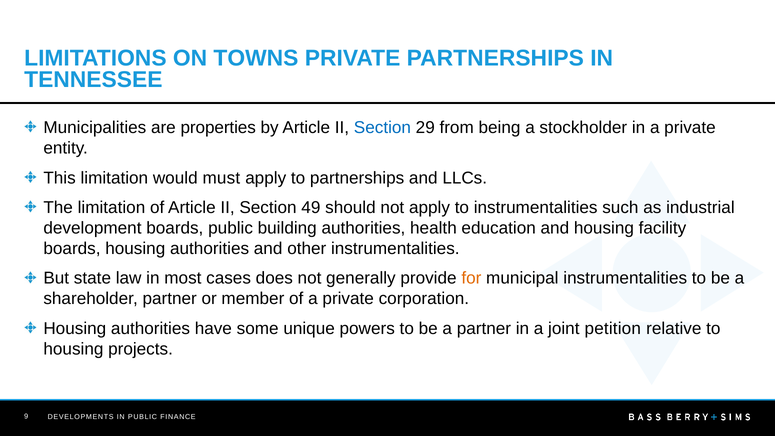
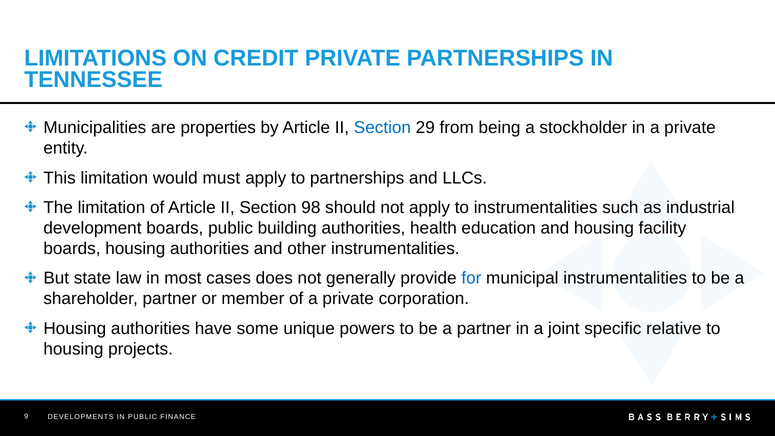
TOWNS: TOWNS -> CREDIT (256, 58)
49: 49 -> 98 (311, 207)
for colour: orange -> blue (471, 278)
petition: petition -> specific (613, 328)
